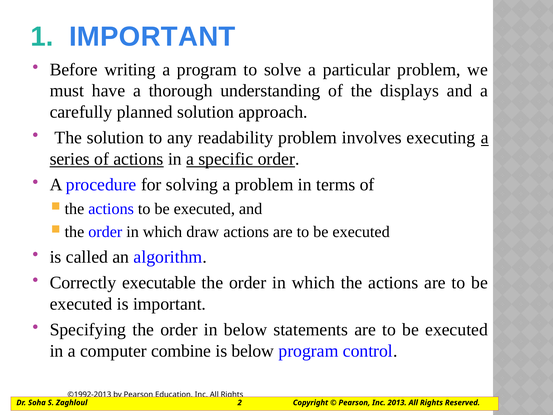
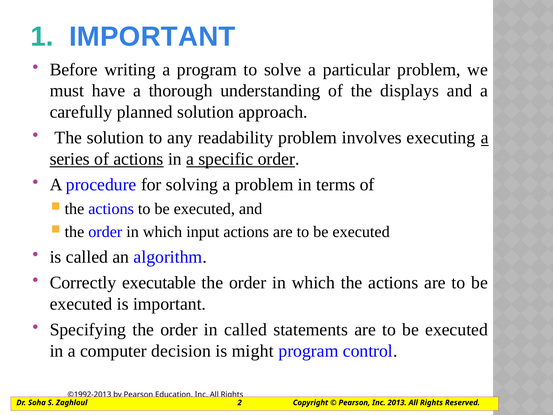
draw: draw -> input (203, 232)
in below: below -> called (246, 330)
combine: combine -> decision (181, 351)
is below: below -> might (253, 351)
